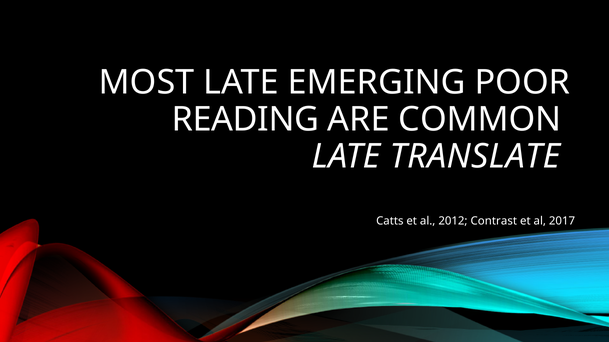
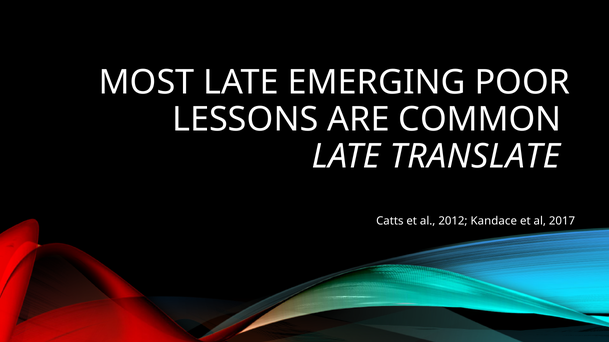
READING: READING -> LESSONS (245, 120)
Contrast: Contrast -> Kandace (494, 221)
